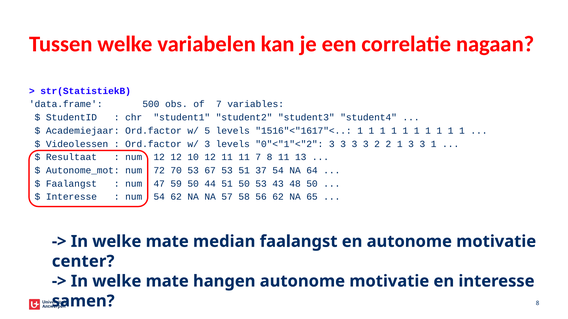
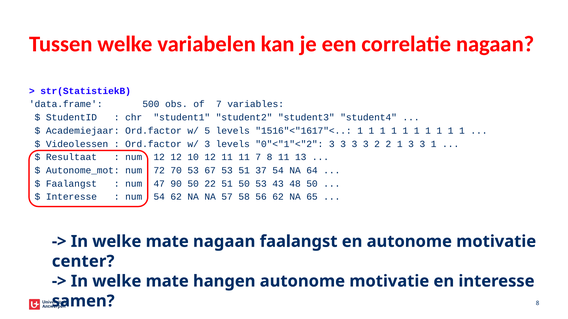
59: 59 -> 90 (176, 184)
44: 44 -> 22 (210, 184)
mate median: median -> nagaan (224, 242)
